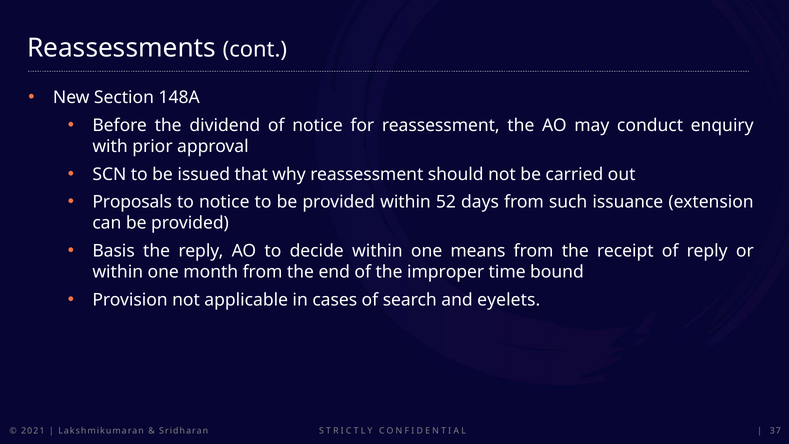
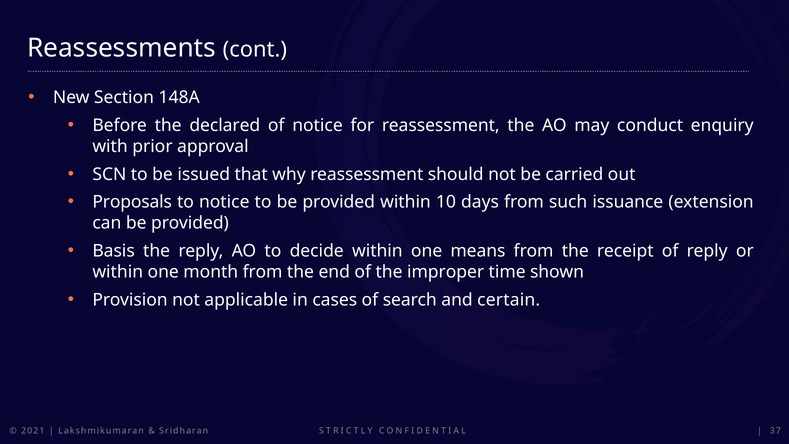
dividend: dividend -> declared (225, 125)
52: 52 -> 10 (446, 202)
bound: bound -> shown (557, 272)
eyelets: eyelets -> certain (509, 300)
